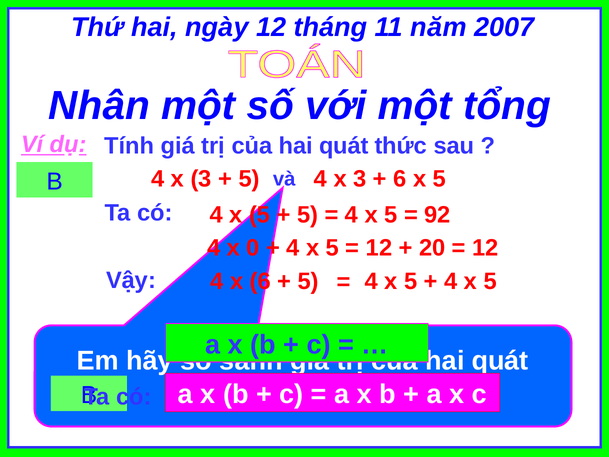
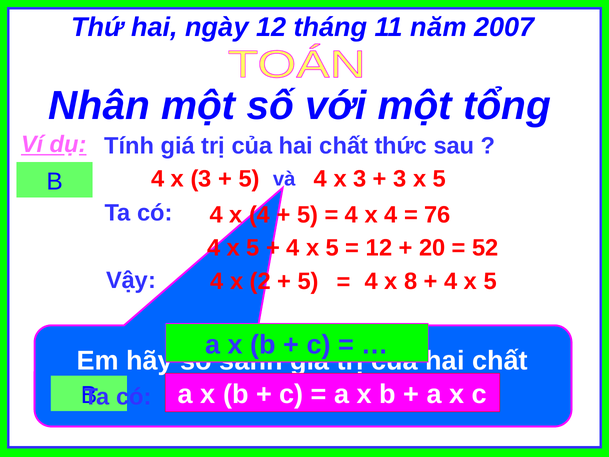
quát: quát -> chất (344, 146)
6: 6 -> 3 (400, 179)
5: 5 -> 4 (260, 215)
5: 5 -> 4 (391, 215)
92: 92 -> 76 (437, 215)
0: 0 -> 5 (253, 248)
12: 12 -> 52 (485, 248)
x 6: 6 -> 2 (260, 281)
5 4 x 5: 5 -> 8 (411, 281)
quát: quát -> chất (500, 361)
